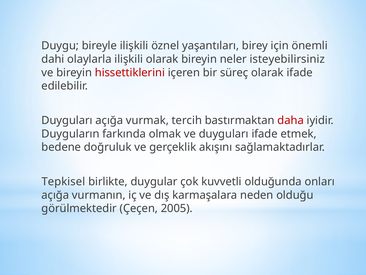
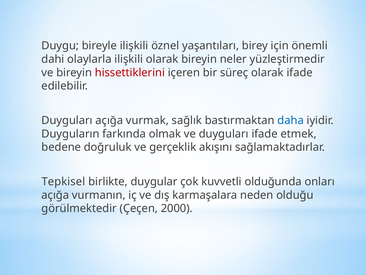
isteyebilirsiniz: isteyebilirsiniz -> yüzleştirmedir (287, 59)
tercih: tercih -> sağlık (187, 120)
daha colour: red -> blue (291, 120)
2005: 2005 -> 2000 (177, 208)
